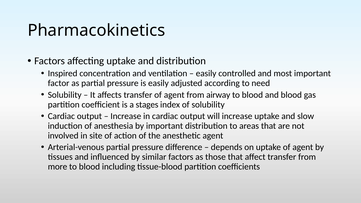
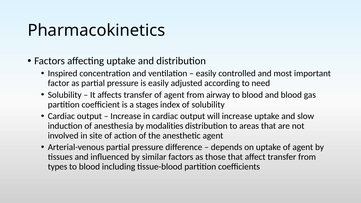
by important: important -> modalities (165, 126)
more: more -> types (58, 167)
